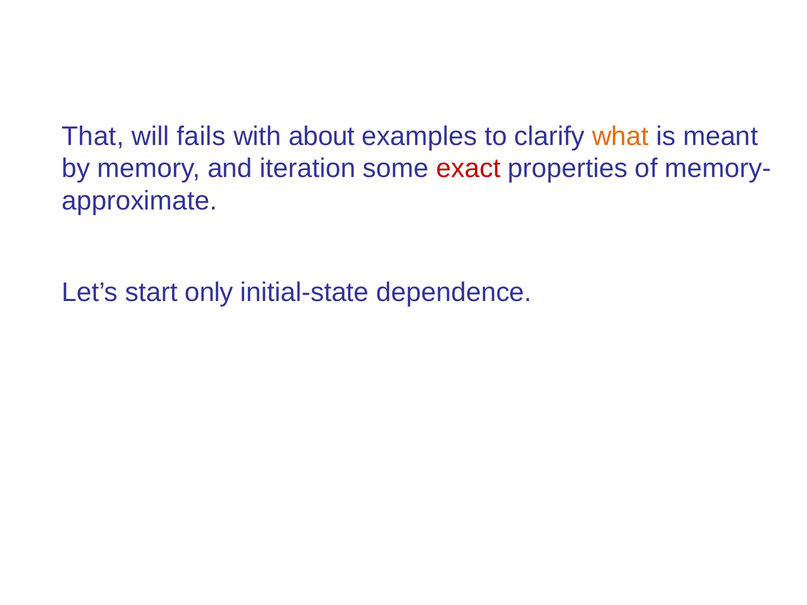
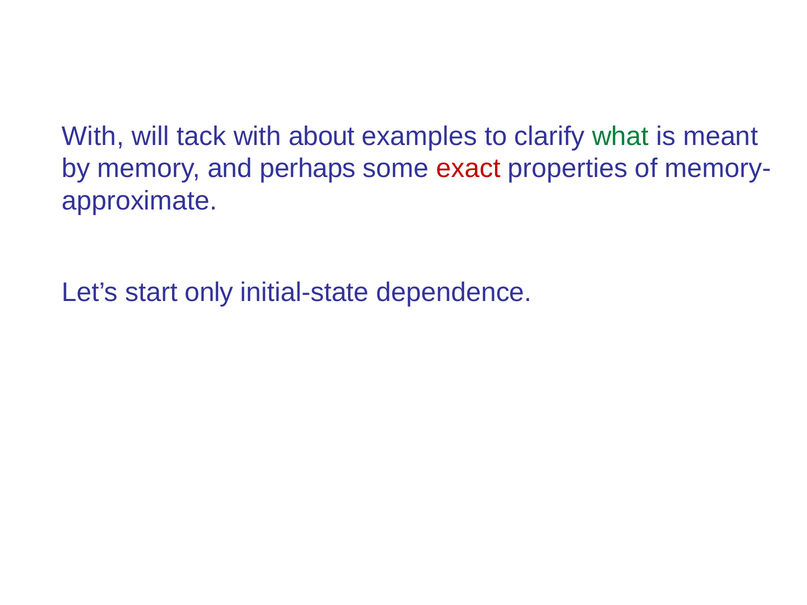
That: That -> With (93, 136)
fails: fails -> tack (201, 136)
what colour: orange -> green (620, 136)
iteration: iteration -> perhaps (308, 169)
